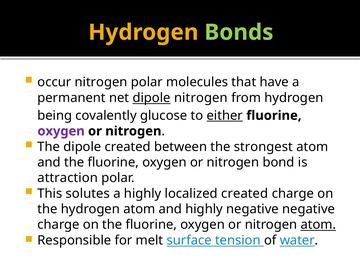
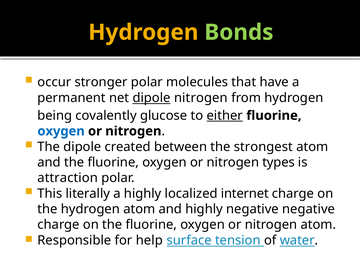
occur nitrogen: nitrogen -> stronger (101, 82)
oxygen colour: purple -> blue (61, 131)
bond: bond -> types (279, 162)
solutes: solutes -> literally (88, 193)
localized created: created -> internet (245, 193)
atom underline: present -> none (318, 225)
melt: melt -> help (149, 240)
